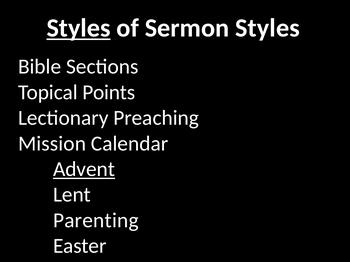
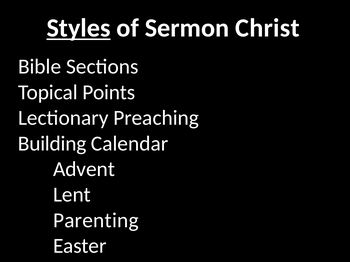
Sermon Styles: Styles -> Christ (267, 28)
Mission: Mission -> Building (52, 144)
Advent underline: present -> none (84, 169)
